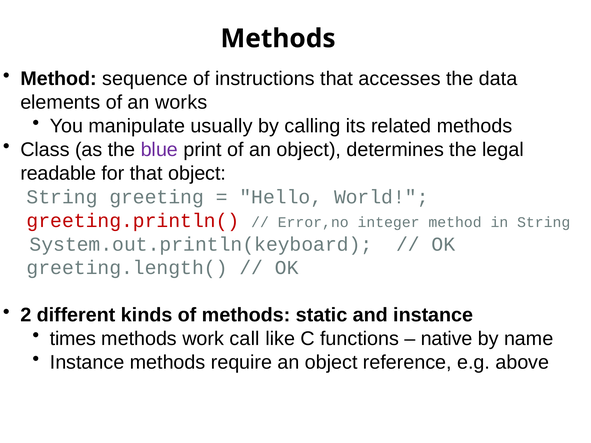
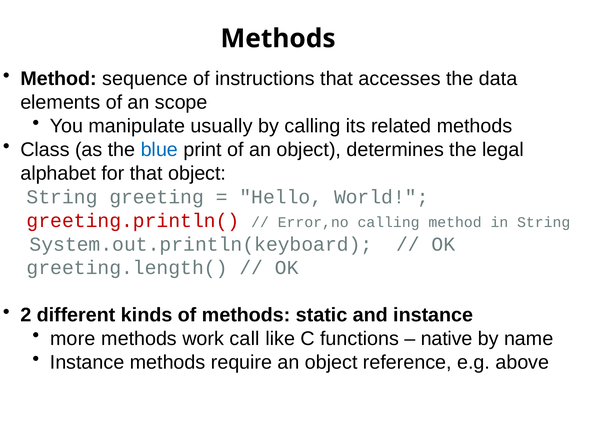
works: works -> scope (181, 102)
blue colour: purple -> blue (159, 150)
readable: readable -> alphabet (58, 173)
Error,no integer: integer -> calling (389, 222)
times: times -> more (73, 339)
